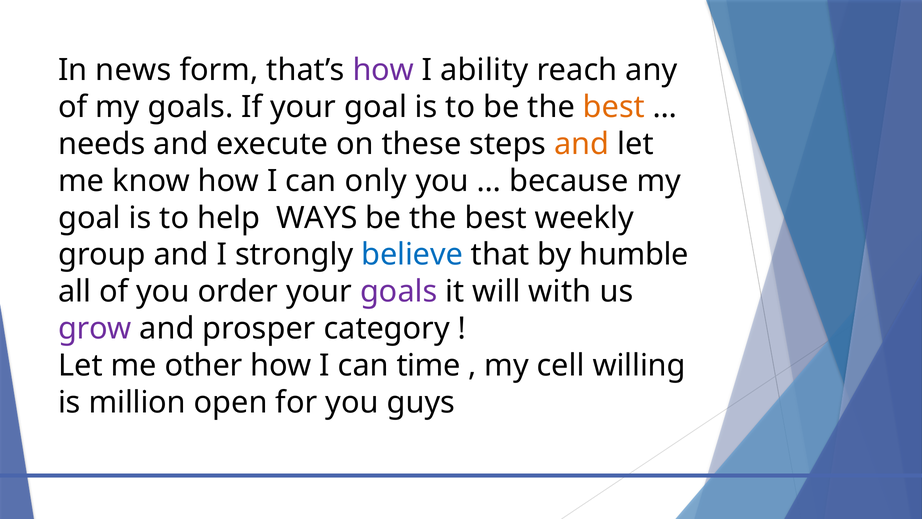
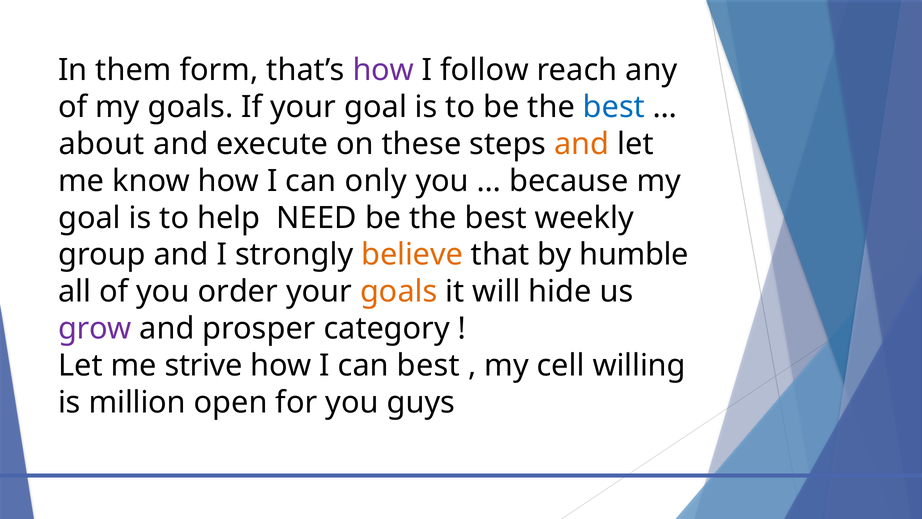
news: news -> them (134, 70)
ability: ability -> follow (484, 70)
best colour: orange -> blue (614, 107)
needs: needs -> about (102, 144)
WAYS: WAYS -> NEED (317, 218)
believe colour: blue -> orange (412, 255)
goals colour: purple -> orange (399, 291)
with: with -> hide (560, 291)
other: other -> strive (204, 365)
can time: time -> best (428, 365)
